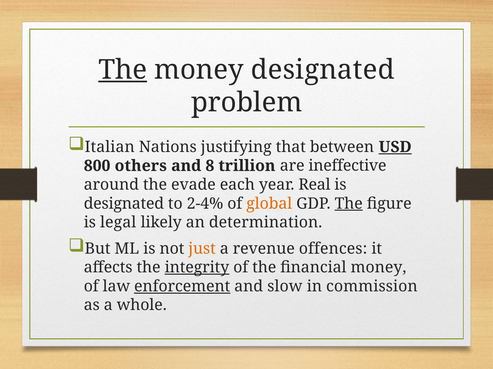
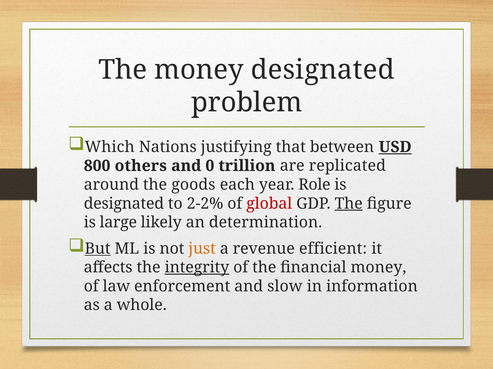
The underline: present -> none (123, 70)
Italian: Italian -> Which (110, 147)
8: 8 -> 0 (210, 166)
ineffective: ineffective -> replicated (347, 166)
evade: evade -> goods (193, 185)
Real: Real -> Role (314, 185)
2-4%: 2-4% -> 2-2% (205, 204)
global colour: orange -> red (269, 204)
legal: legal -> large (118, 223)
But underline: none -> present (98, 249)
offences: offences -> efficient (333, 249)
enforcement underline: present -> none (182, 287)
commission: commission -> information (372, 287)
